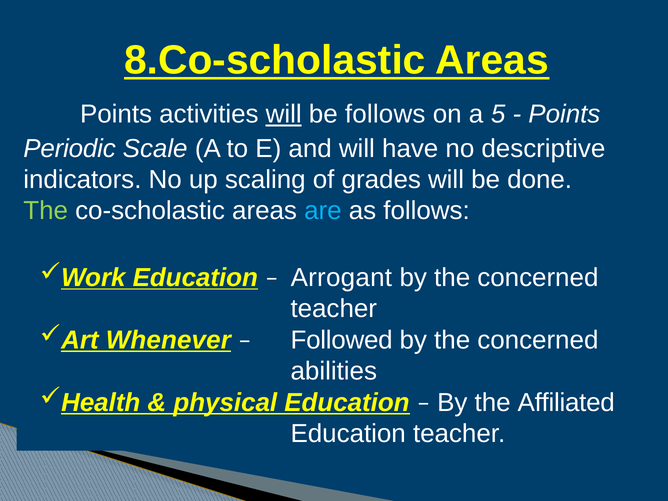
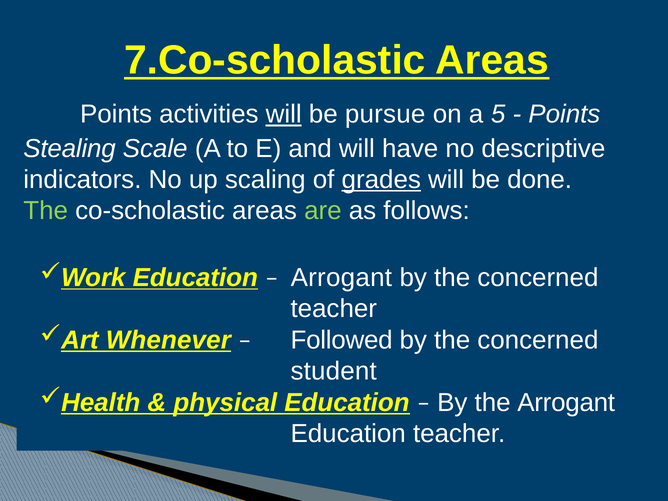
8.Co-scholastic: 8.Co-scholastic -> 7.Co-scholastic (275, 60)
be follows: follows -> pursue (385, 114)
Periodic: Periodic -> Stealing (70, 148)
grades underline: none -> present (381, 180)
are colour: light blue -> light green (323, 211)
abilities: abilities -> student (334, 371)
the Affiliated: Affiliated -> Arrogant (566, 402)
